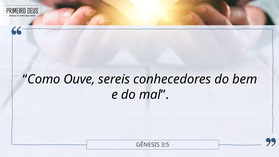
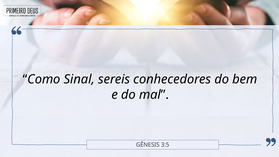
Ouve: Ouve -> Sinal (79, 79)
